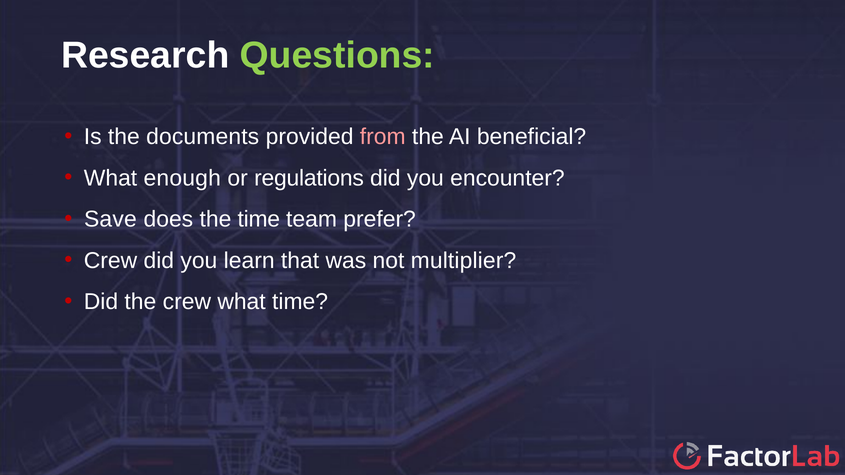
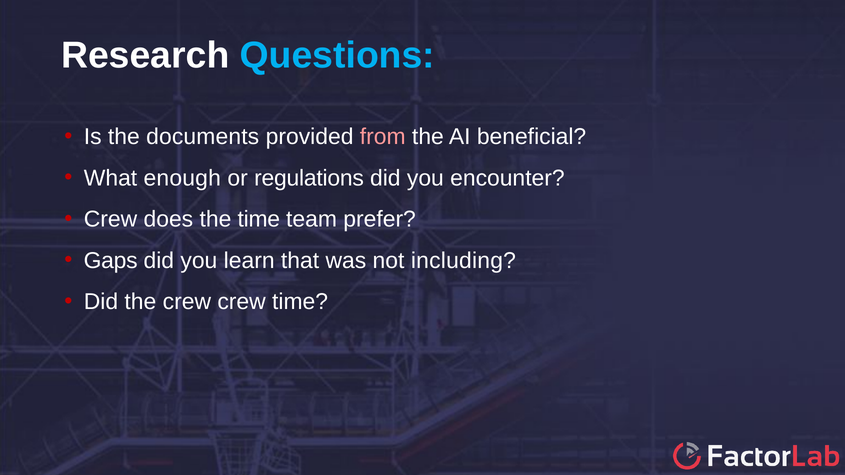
Questions colour: light green -> light blue (337, 56)
Save: Save -> Crew (111, 219)
Crew: Crew -> Gaps (111, 261)
multiplier: multiplier -> including (463, 261)
crew what: what -> crew (242, 302)
